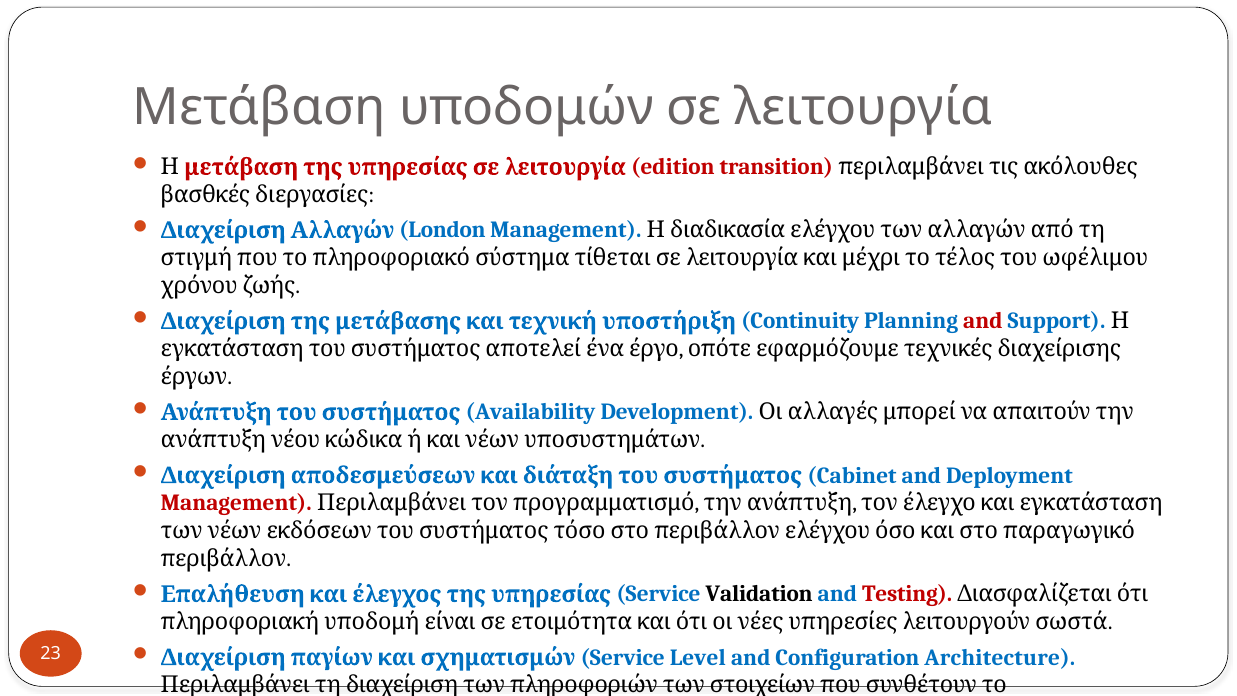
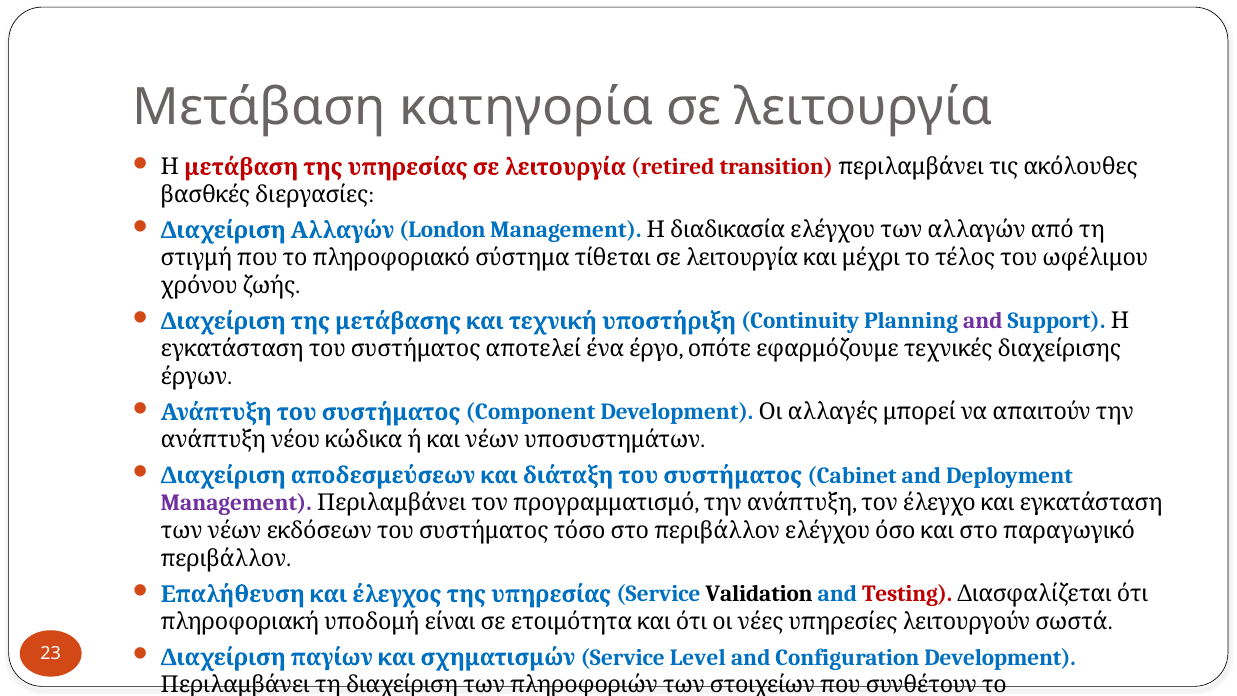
υποδομών: υποδομών -> κατηγορία (526, 107)
edition: edition -> retired (678, 167)
and colour: red -> purple (983, 321)
Availability: Availability -> Component (531, 412)
Management colour: red -> purple (236, 503)
Configuration Architecture: Architecture -> Development (1000, 657)
